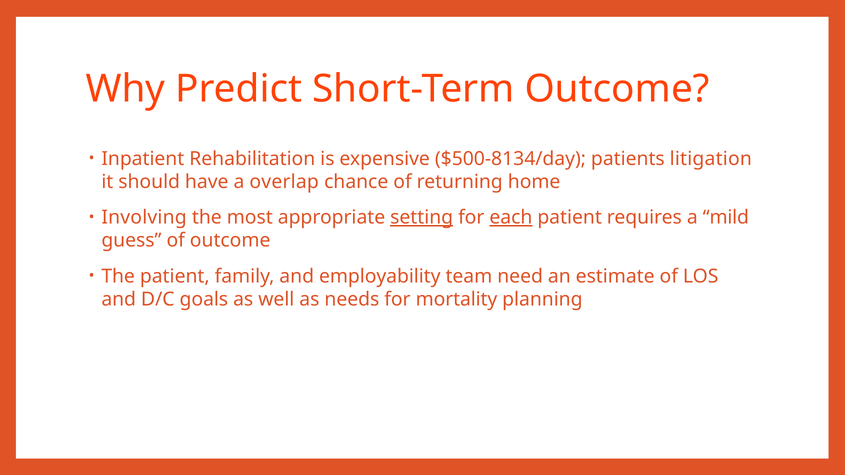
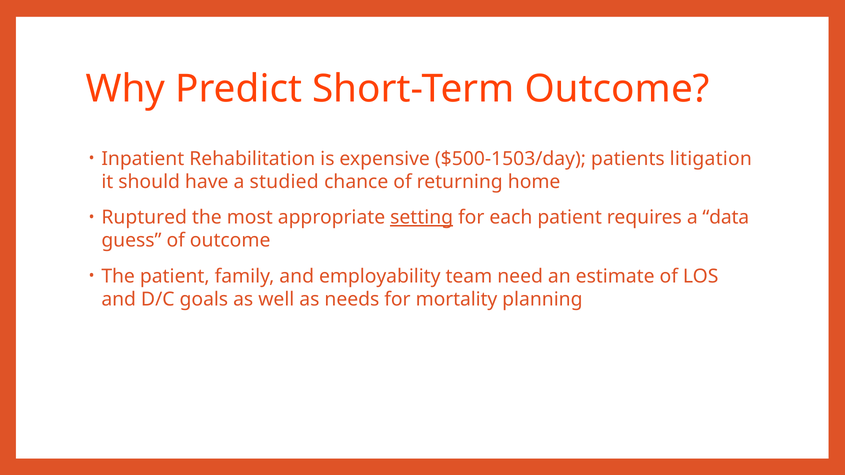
$500-8134/day: $500-8134/day -> $500-1503/day (510, 159)
overlap: overlap -> studied (284, 182)
Involving: Involving -> Ruptured (144, 218)
each underline: present -> none (511, 218)
mild: mild -> data (726, 218)
